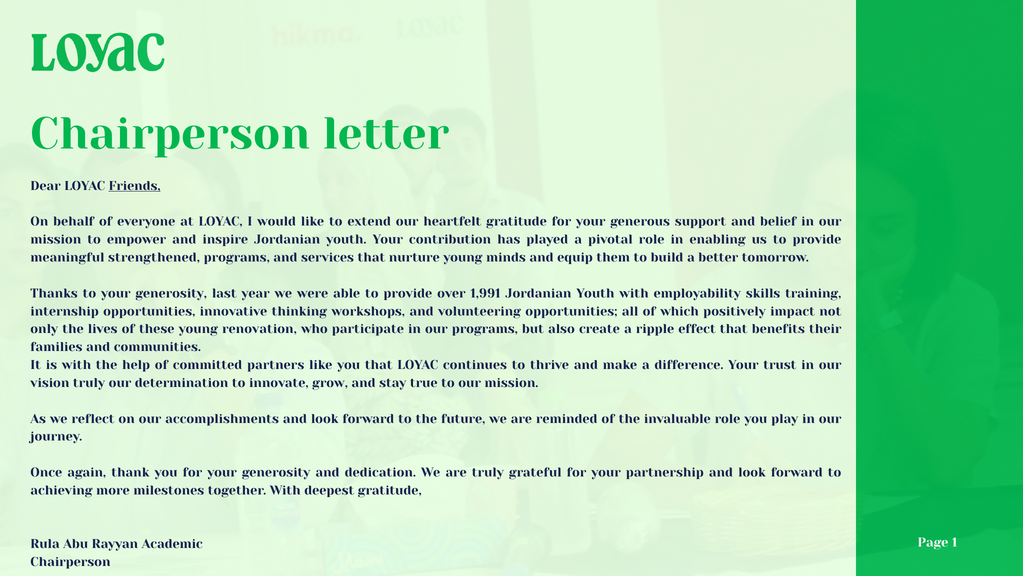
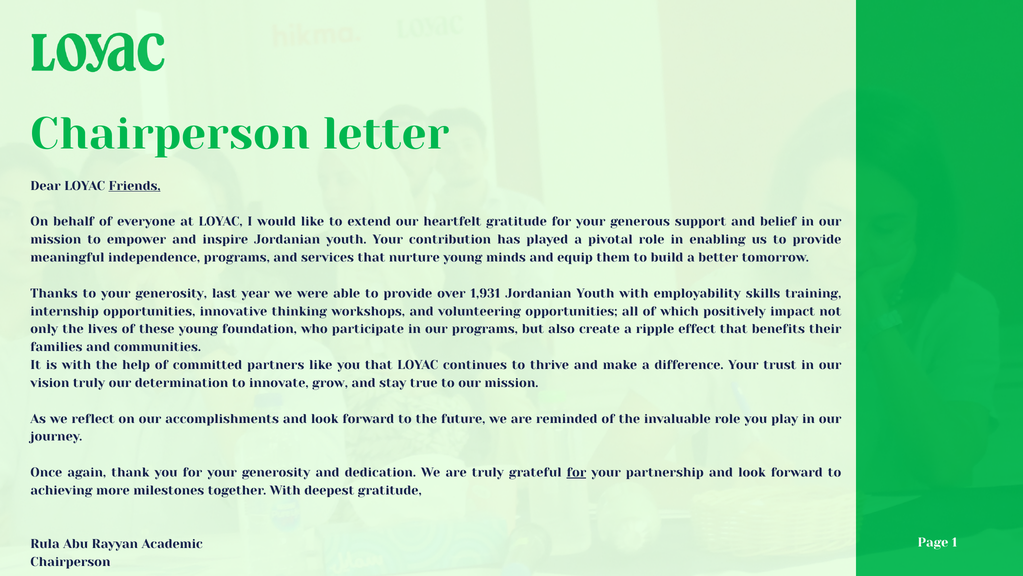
strengthened: strengthened -> independence (154, 257)
1,991: 1,991 -> 1,931 (485, 293)
renovation: renovation -> foundation (259, 329)
for underline: none -> present (576, 472)
